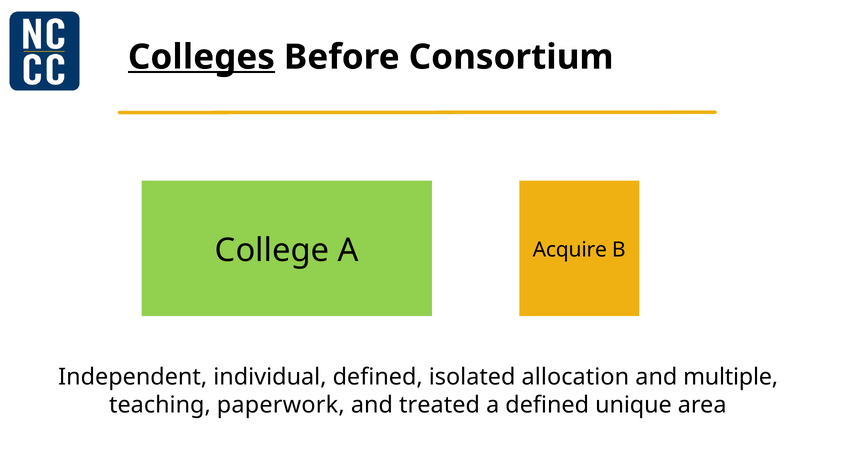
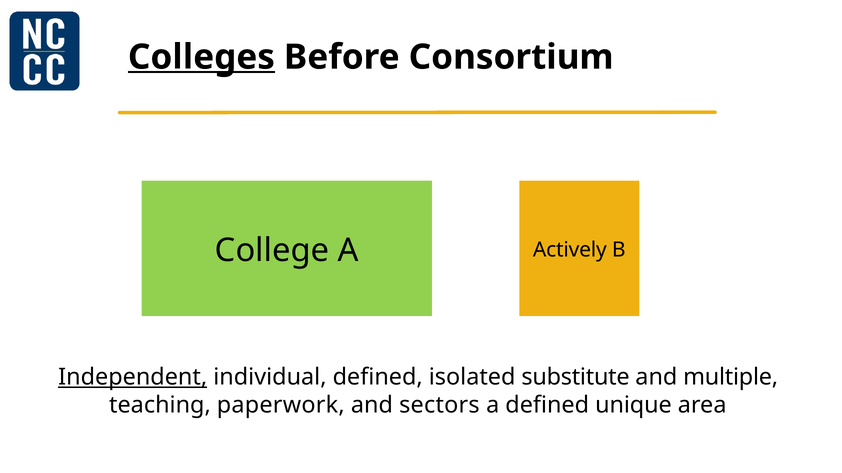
Acquire: Acquire -> Actively (570, 250)
Independent underline: none -> present (133, 378)
allocation: allocation -> substitute (576, 378)
treated: treated -> sectors (439, 406)
